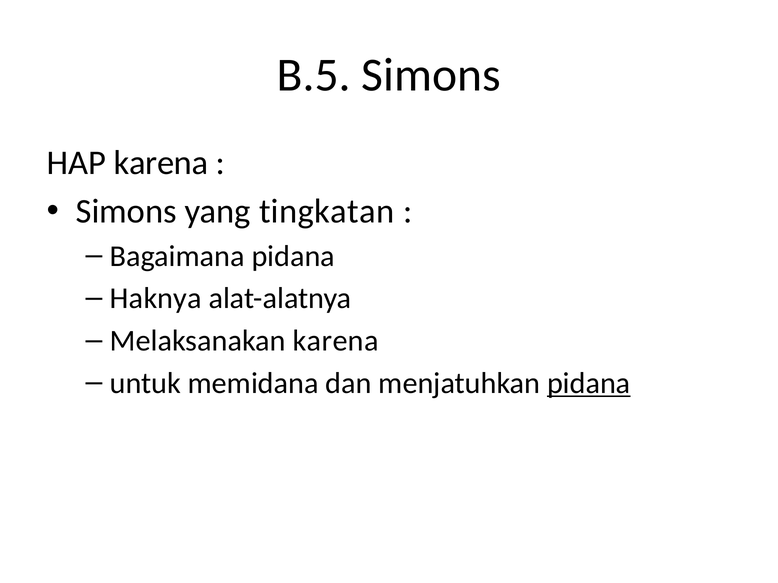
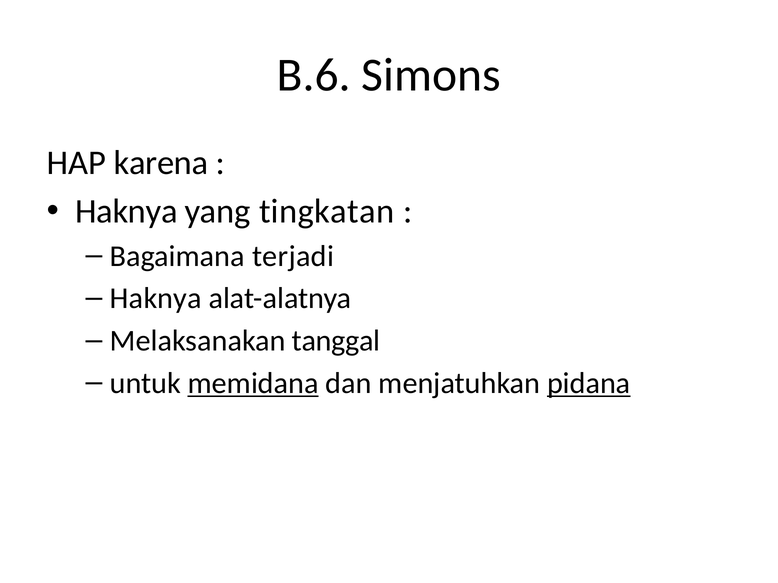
B.5: B.5 -> B.6 (314, 75)
Simons: Simons -> Haknya (126, 212)
Bagaimana pidana: pidana -> terjadi (293, 256)
Melaksanakan karena: karena -> tanggal (336, 341)
memidana underline: none -> present (253, 383)
